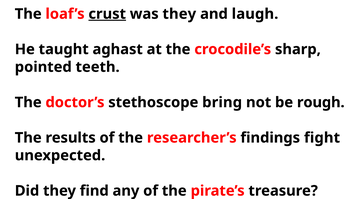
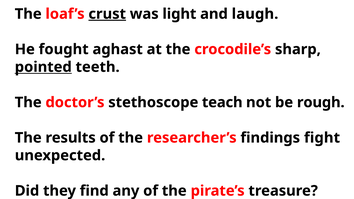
was they: they -> light (179, 14)
taught: taught -> fought (64, 49)
pointed underline: none -> present (43, 67)
bring: bring -> teach (222, 102)
